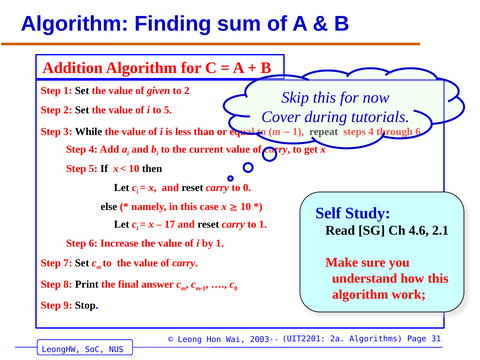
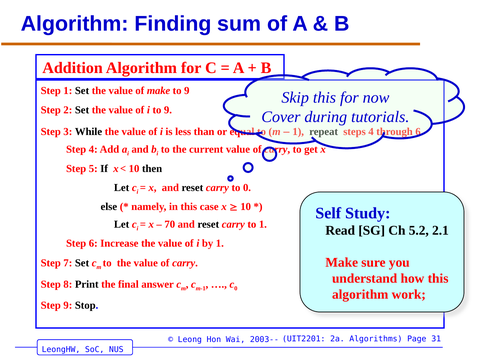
of given: given -> make (159, 91)
2: 2 -> 9 (187, 91)
i to 5: 5 -> 9 (168, 110)
17: 17 -> 70 (170, 224)
4.6: 4.6 -> 5.2 (419, 230)
